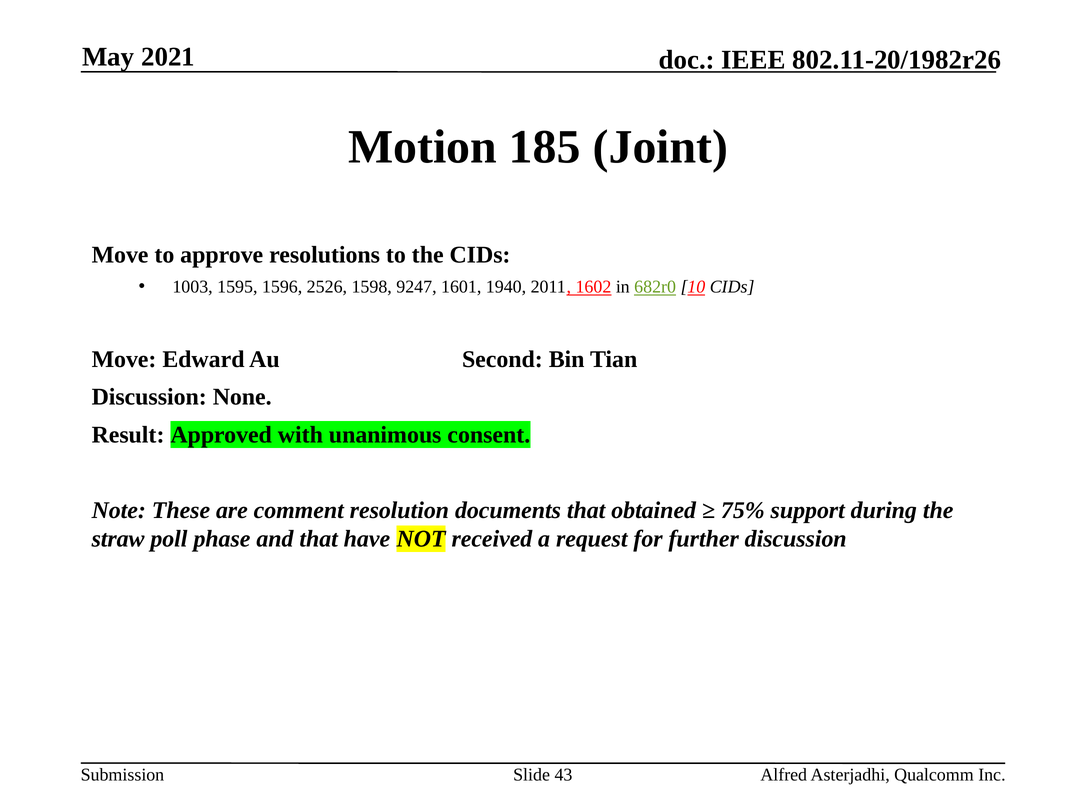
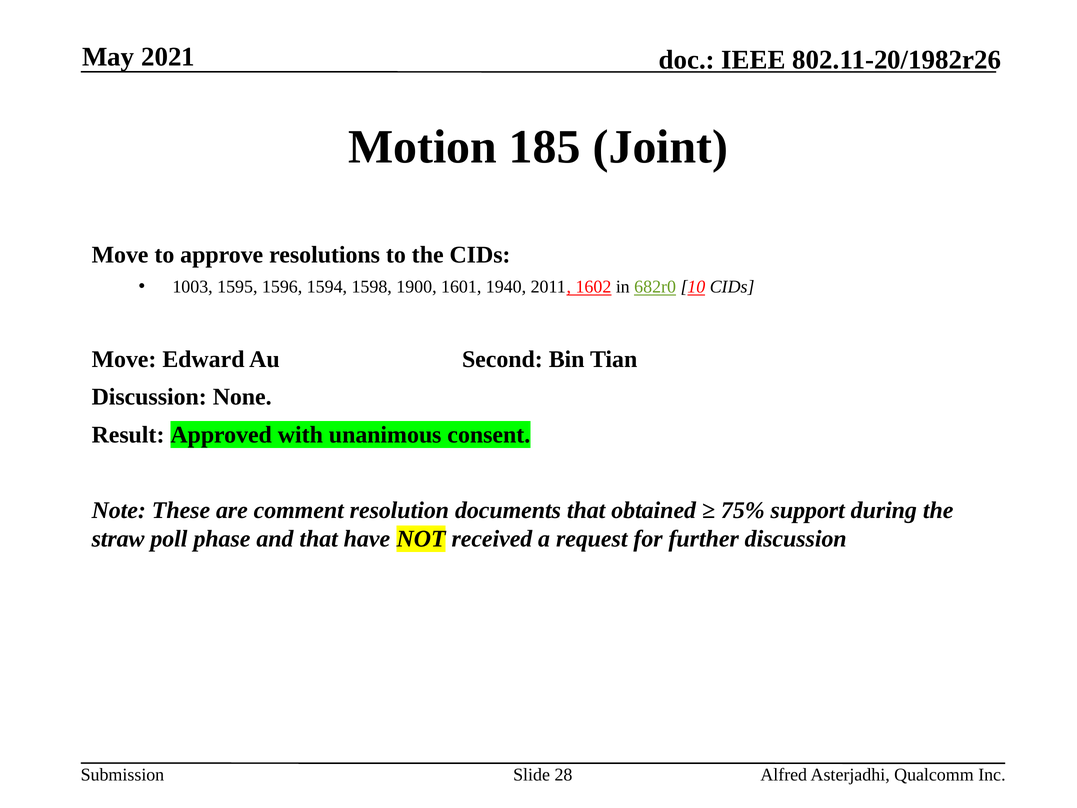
2526: 2526 -> 1594 (327, 287)
9247: 9247 -> 1900 (416, 287)
43: 43 -> 28 (563, 775)
